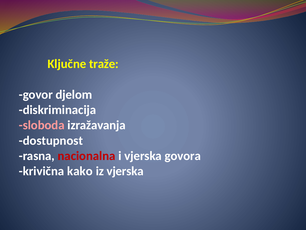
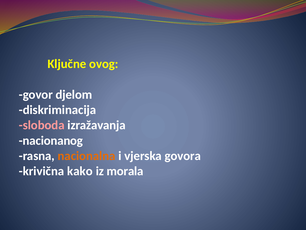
traže: traže -> ovog (104, 64)
dostupnost: dostupnost -> nacionanog (51, 140)
nacionalna colour: red -> orange (87, 156)
iz vjerska: vjerska -> morala (125, 171)
